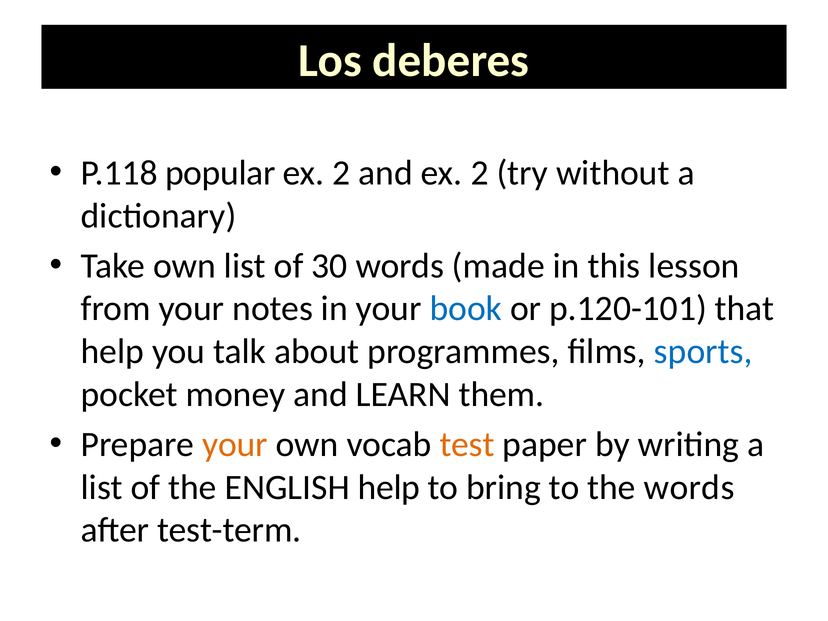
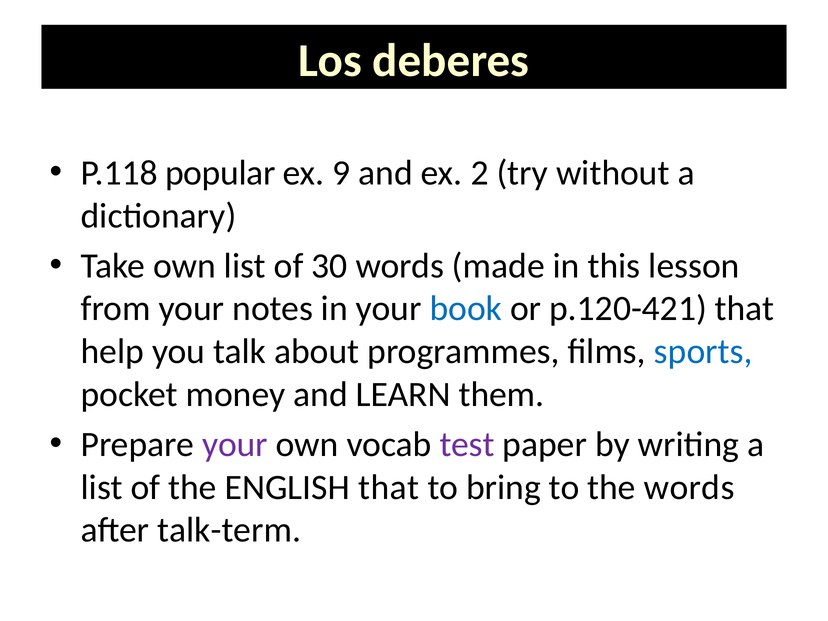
2: 2 -> 9 (341, 173)
p.120-101: p.120-101 -> p.120-421 (628, 309)
your colour: orange -> purple (235, 444)
test colour: orange -> purple (467, 444)
ENGLISH help: help -> that (389, 487)
test-term: test-term -> talk-term (229, 530)
